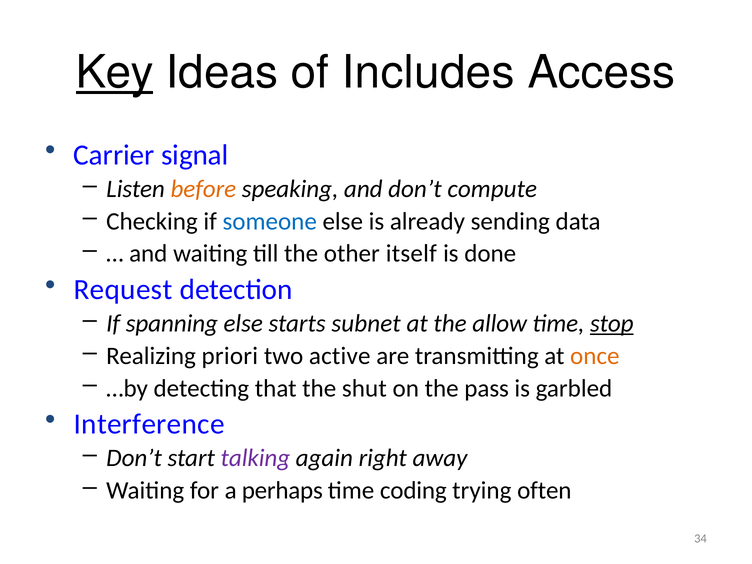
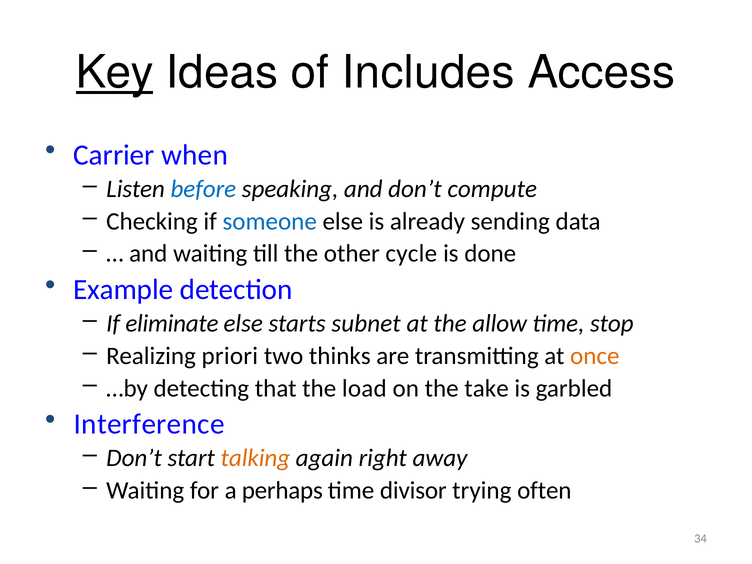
signal: signal -> when (195, 155)
before colour: orange -> blue (203, 189)
itself: itself -> cycle (411, 254)
Request: Request -> Example (123, 290)
spanning: spanning -> eliminate (172, 324)
stop underline: present -> none (612, 324)
active: active -> thinks (340, 356)
shut: shut -> load (364, 388)
pass: pass -> take (487, 388)
talking colour: purple -> orange (255, 458)
coding: coding -> divisor (413, 491)
